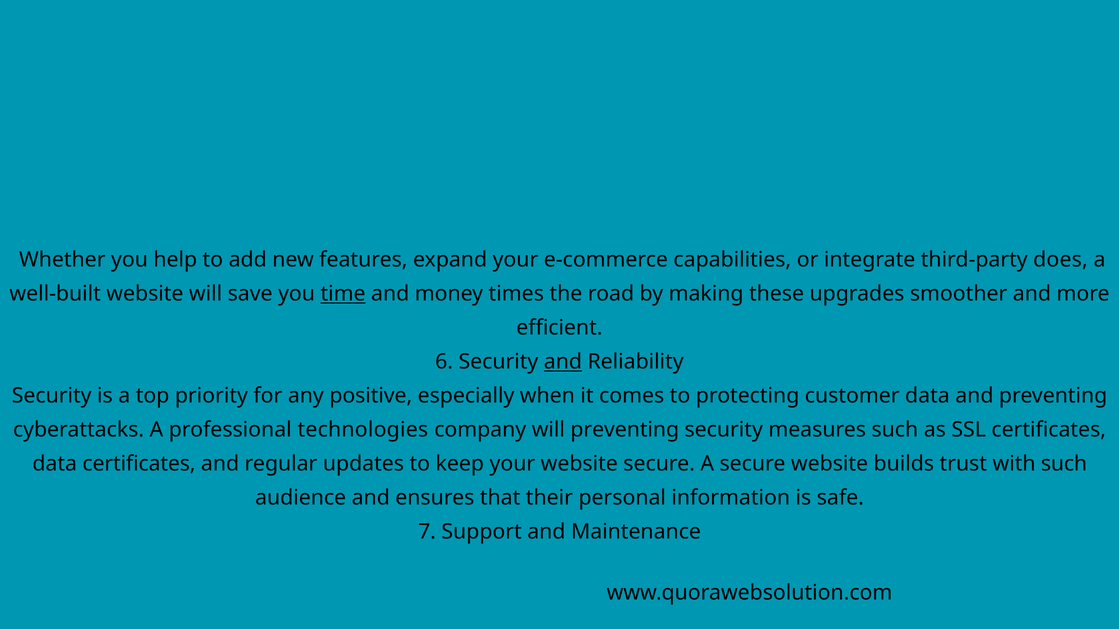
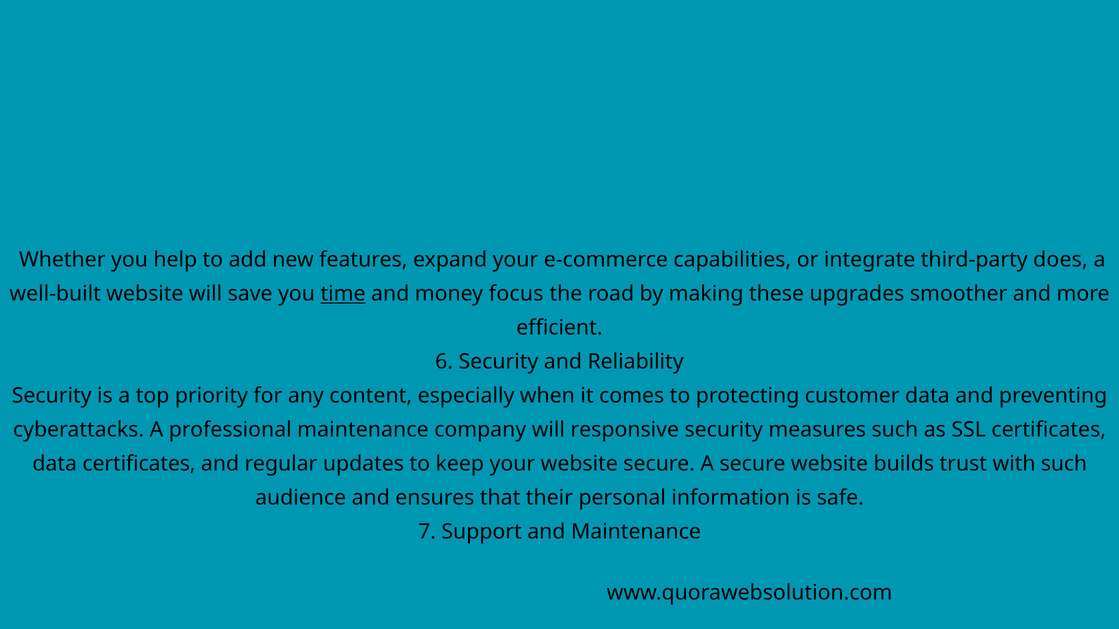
times: times -> focus (516, 294)
and underline: present -> none (563, 362)
positive: positive -> content (371, 396)
professional technologies: technologies -> maintenance (363, 430)
will preventing: preventing -> responsive (625, 430)
